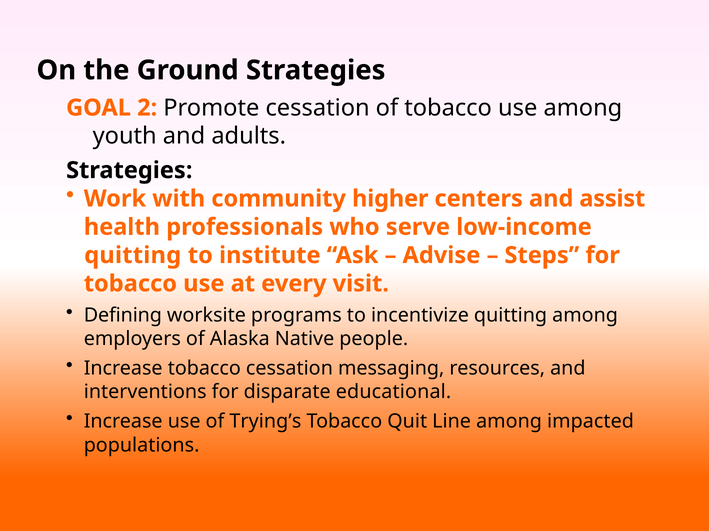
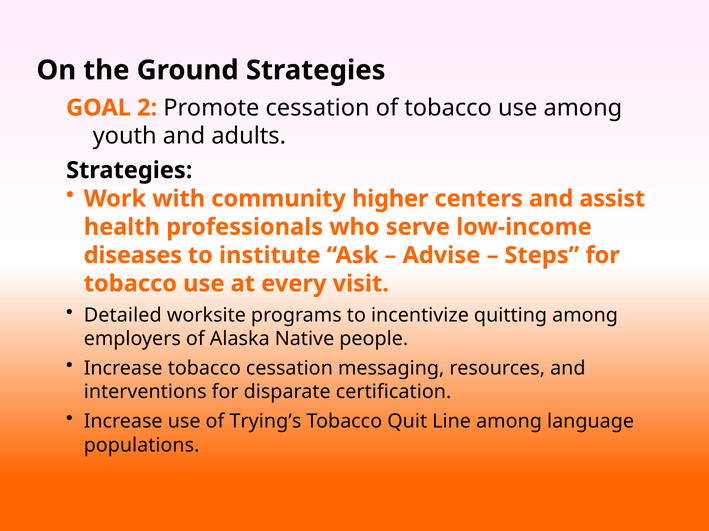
quitting: quitting -> diseases (133, 256)
Defining: Defining -> Detailed (123, 316)
educational: educational -> certification (394, 392)
impacted: impacted -> language (591, 422)
